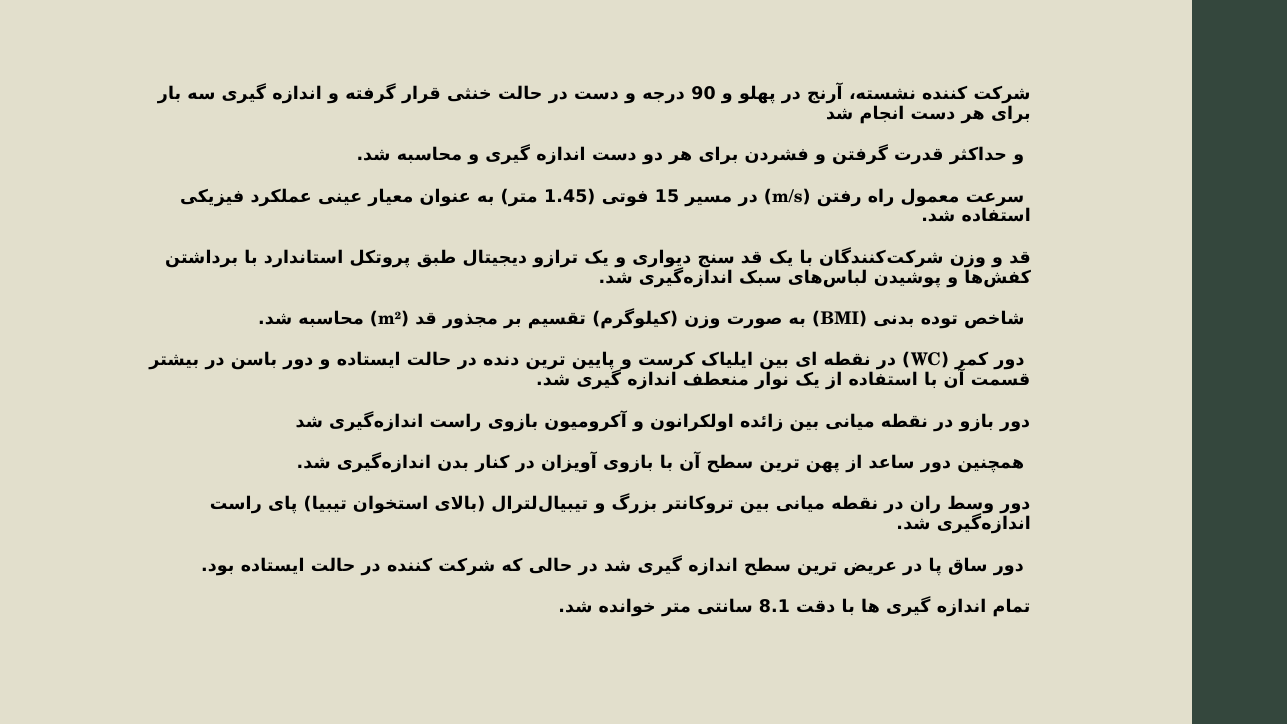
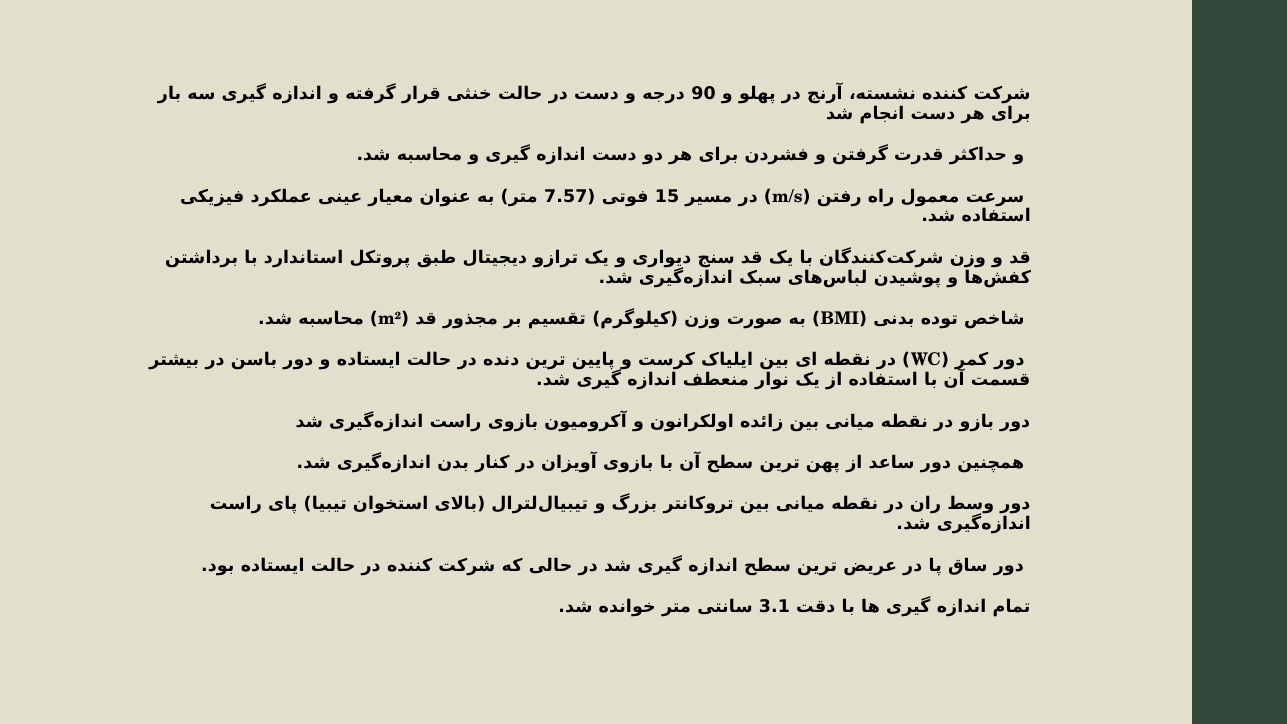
1.45: 1.45 -> 7.57 (566, 196)
8.1: 8.1 -> 3.1 (774, 607)
